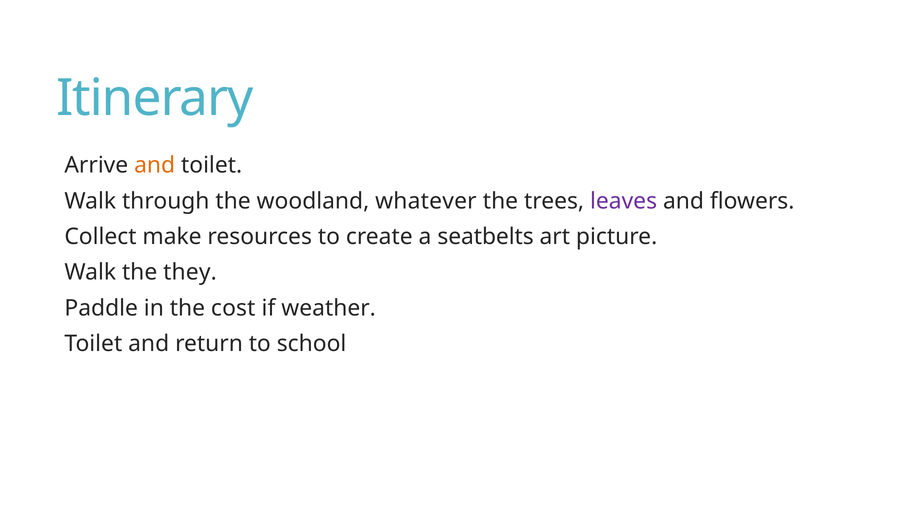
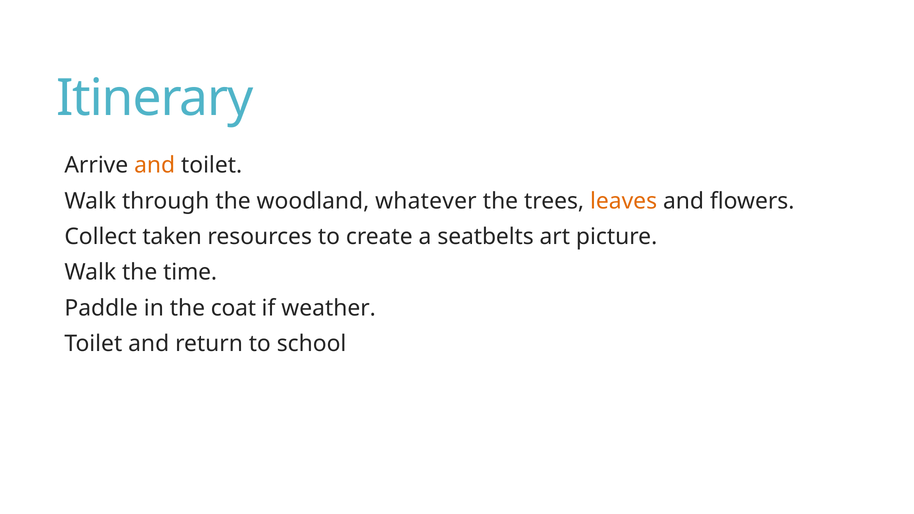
leaves colour: purple -> orange (624, 201)
make: make -> taken (172, 237)
they: they -> time (190, 272)
cost: cost -> coat (233, 308)
